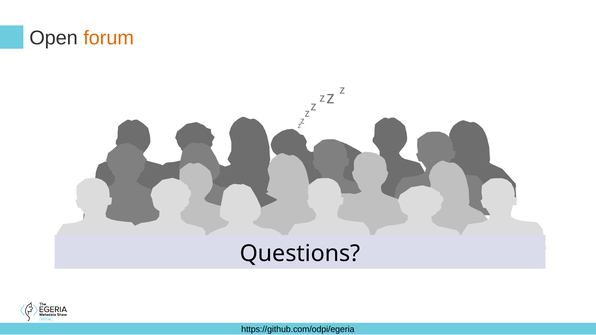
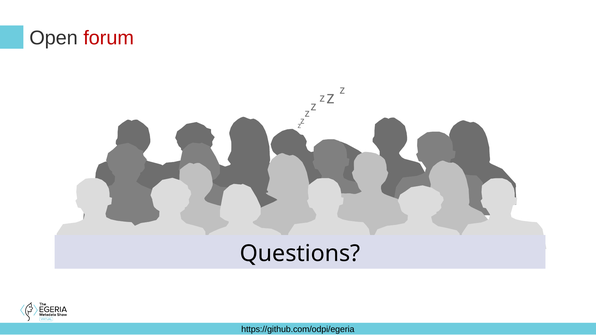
forum colour: orange -> red (109, 38)
